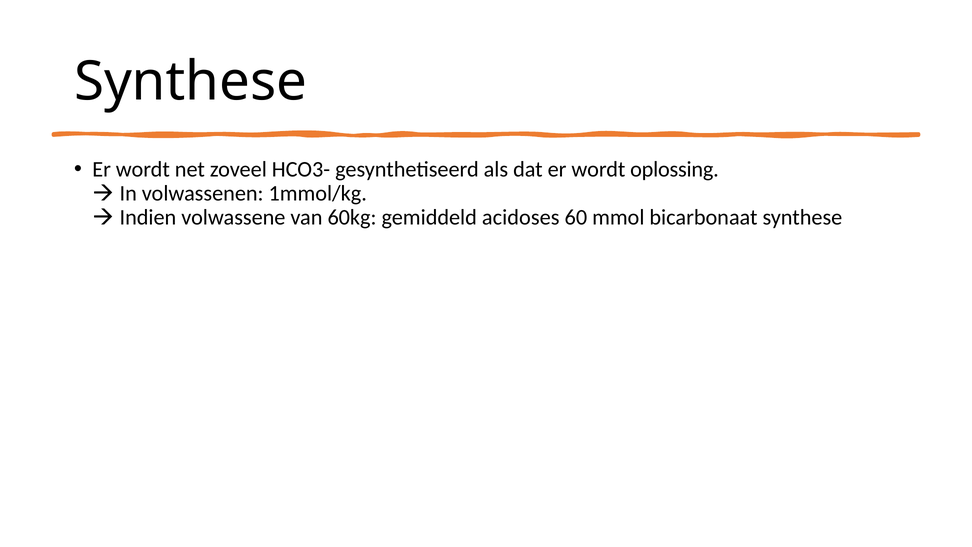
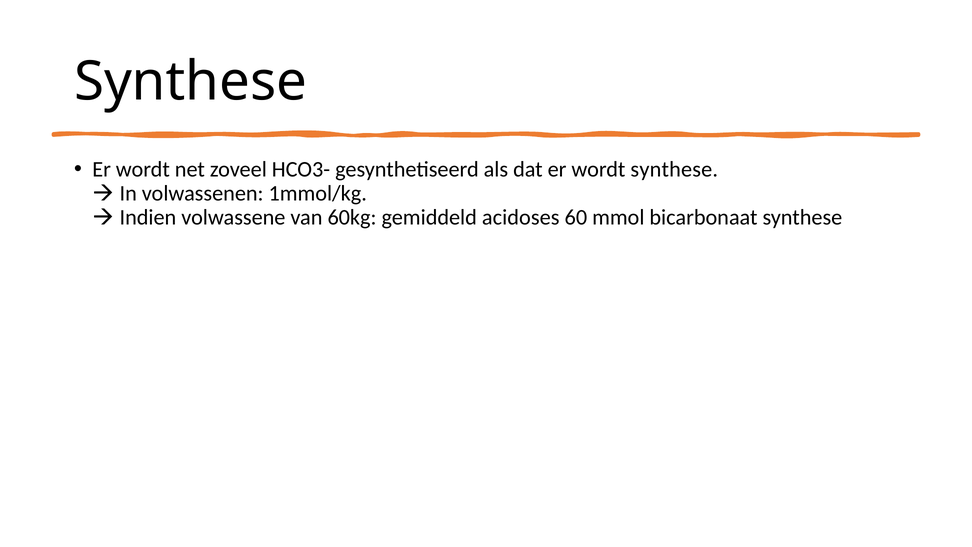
wordt oplossing: oplossing -> synthese (674, 169)
